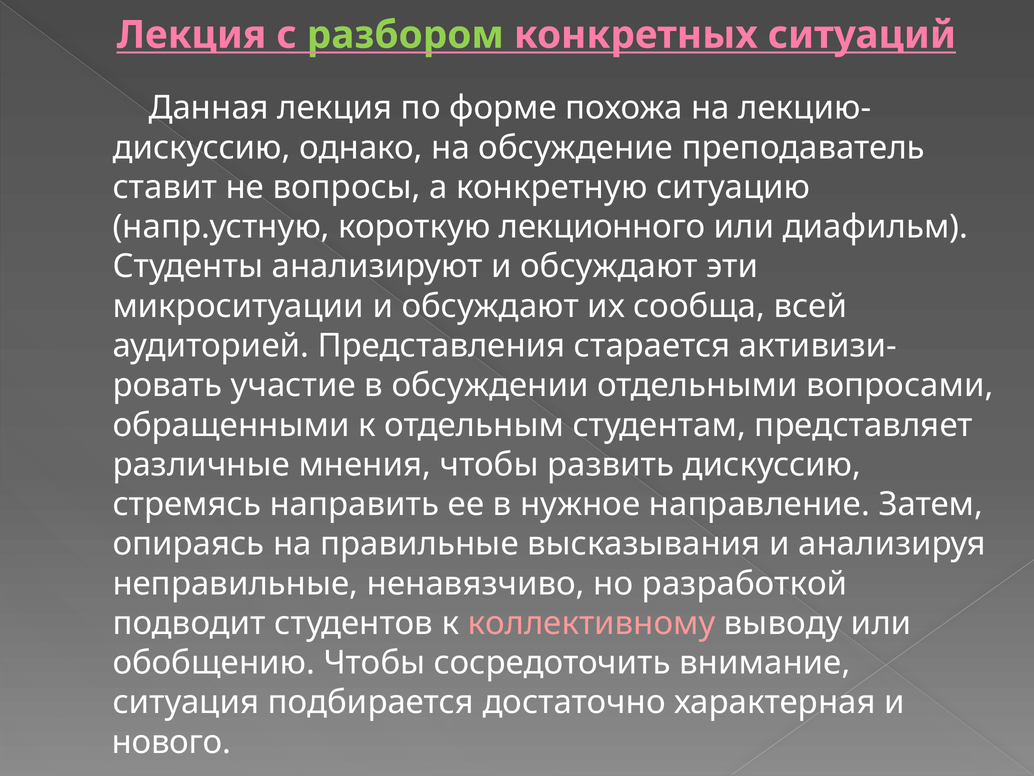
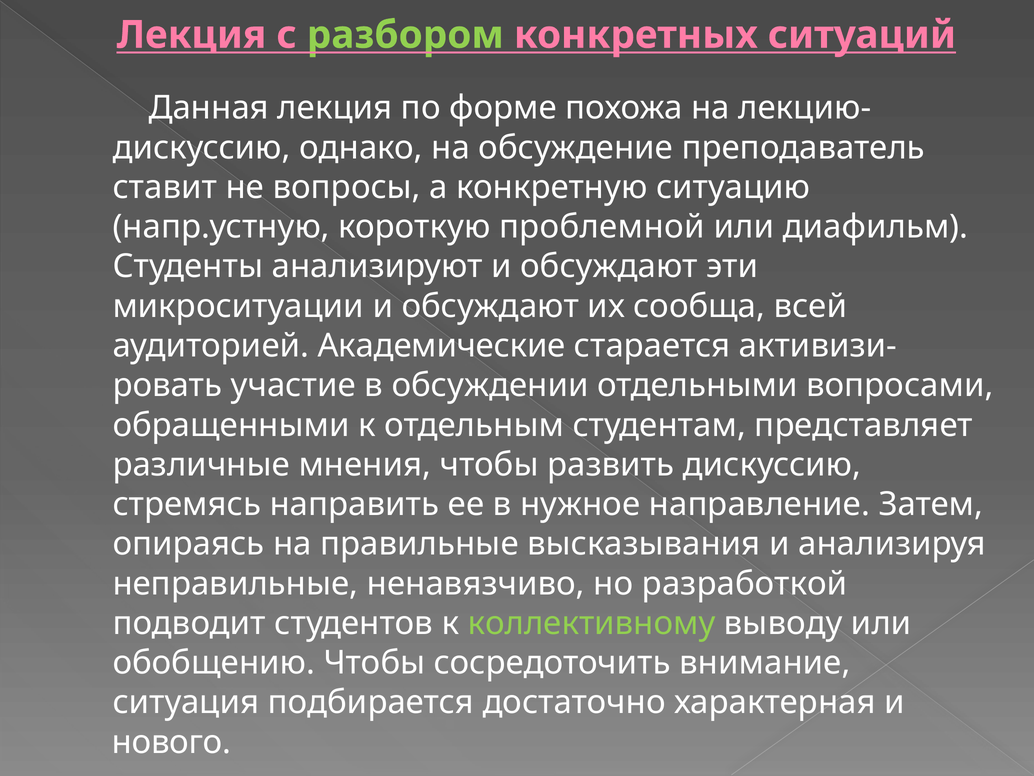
лекционного: лекционного -> проблемной (602, 227)
Представления: Представления -> Академические (442, 346)
коллективному colour: pink -> light green (592, 623)
